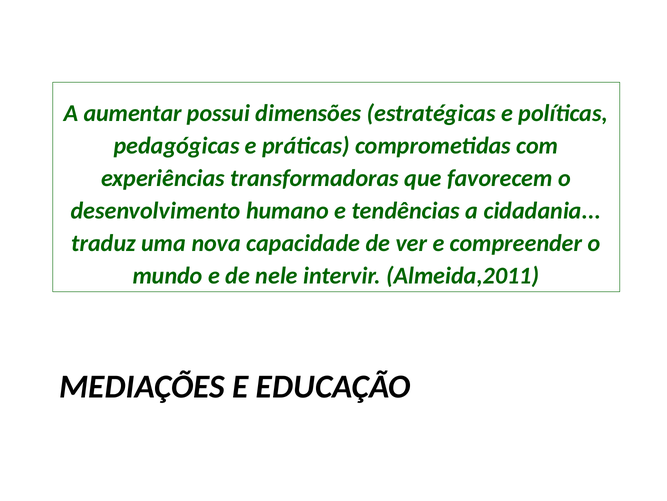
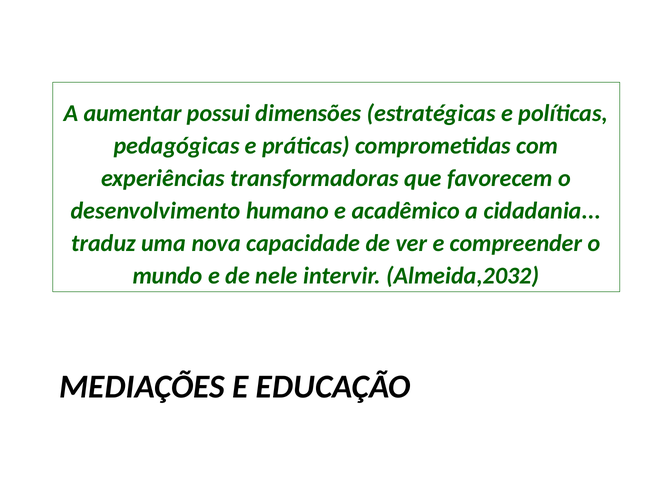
tendências: tendências -> acadêmico (406, 210)
Almeida,2011: Almeida,2011 -> Almeida,2032 (463, 275)
